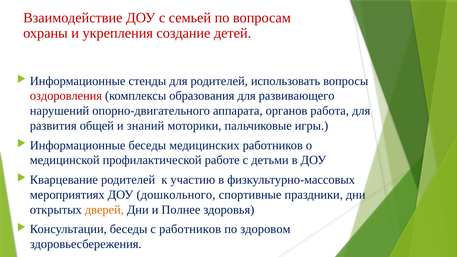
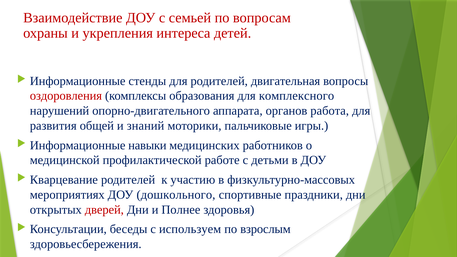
создание: создание -> интереса (183, 33)
использовать: использовать -> двигательная (286, 81)
развивающего: развивающего -> комплексного (297, 96)
Информационные беседы: беседы -> навыки (147, 145)
дверей colour: orange -> red (104, 210)
с работников: работников -> используем (190, 229)
здоровом: здоровом -> взрослым (265, 229)
